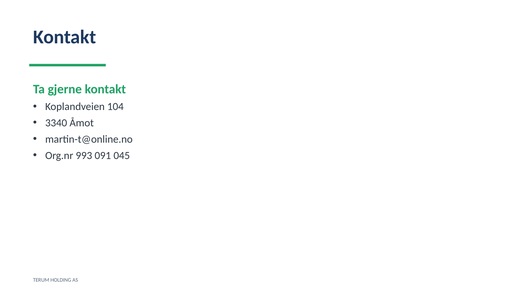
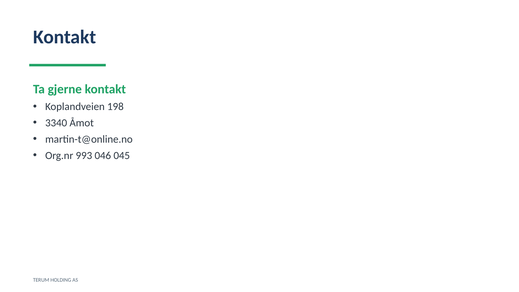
104: 104 -> 198 (115, 107)
091: 091 -> 046 (103, 155)
